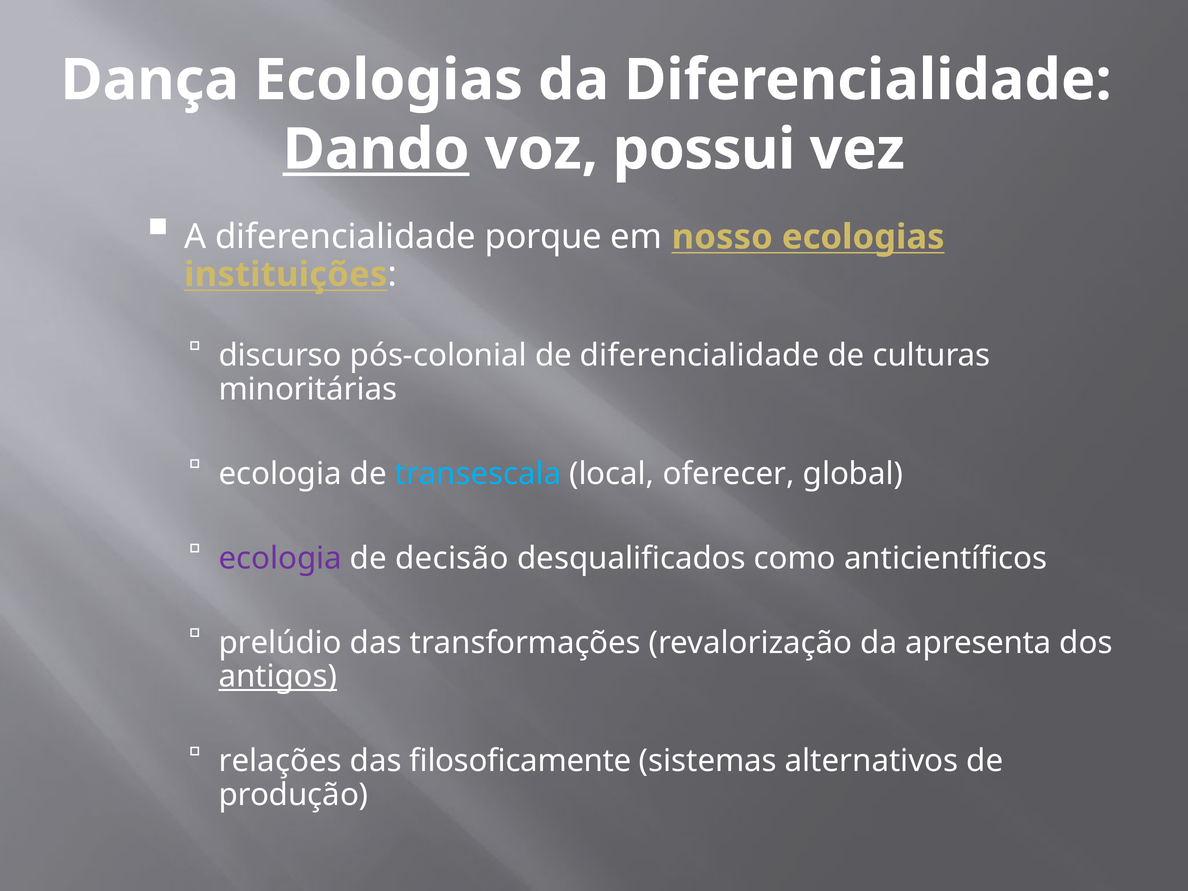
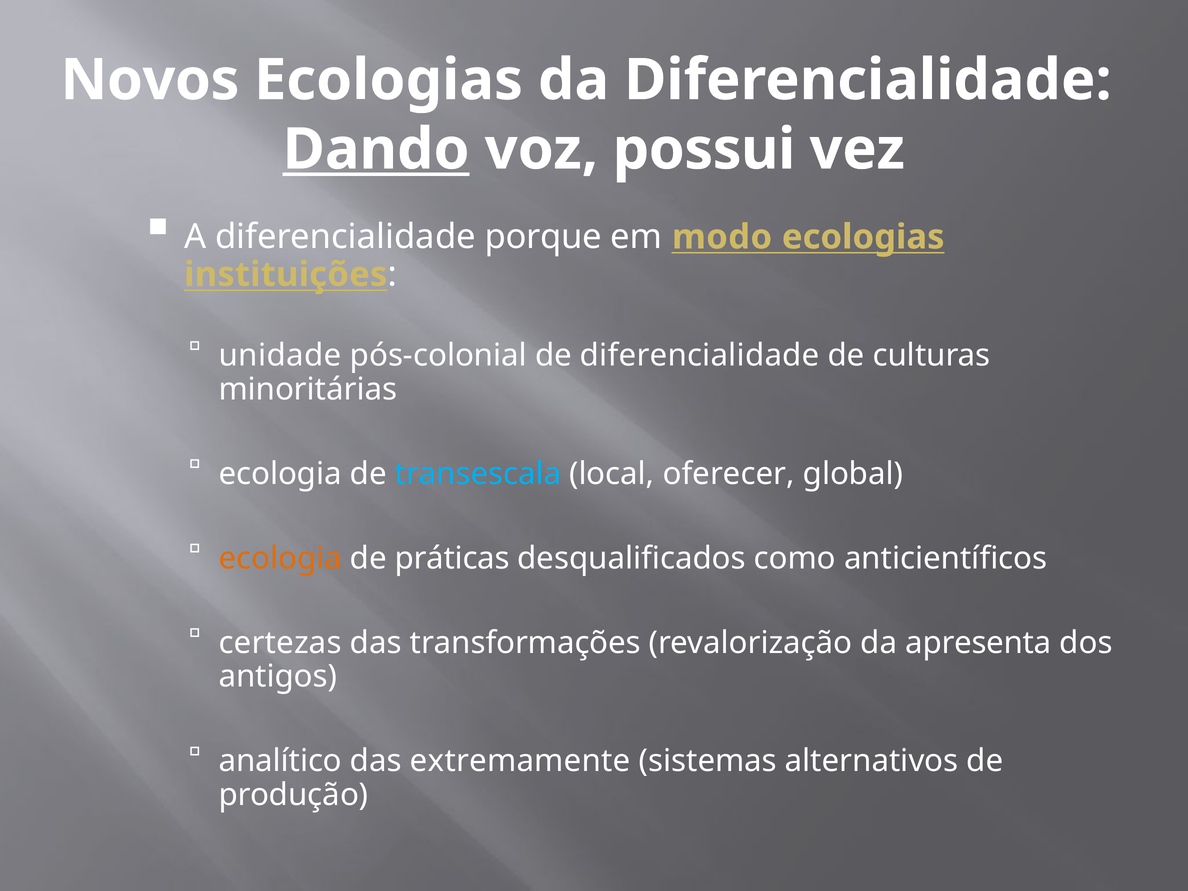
Dança: Dança -> Novos (150, 80)
nosso: nosso -> modo (722, 237)
discurso: discurso -> unidade (280, 355)
ecologia colour: purple -> orange (280, 558)
decisão: decisão -> práticas (452, 558)
prelúdio: prelúdio -> certezas (280, 643)
antigos underline: present -> none (278, 677)
relações: relações -> analítico (280, 761)
filosoficamente: filosoficamente -> extremamente (520, 761)
